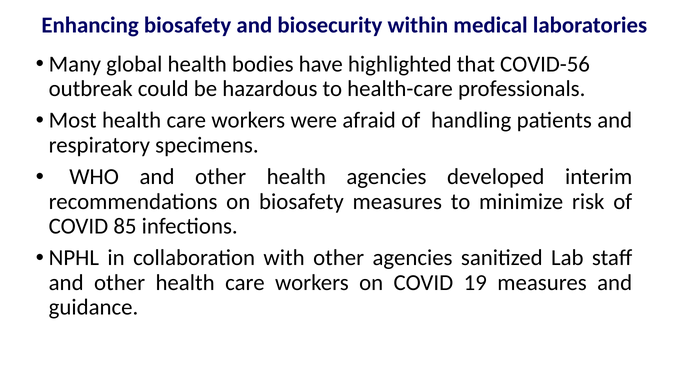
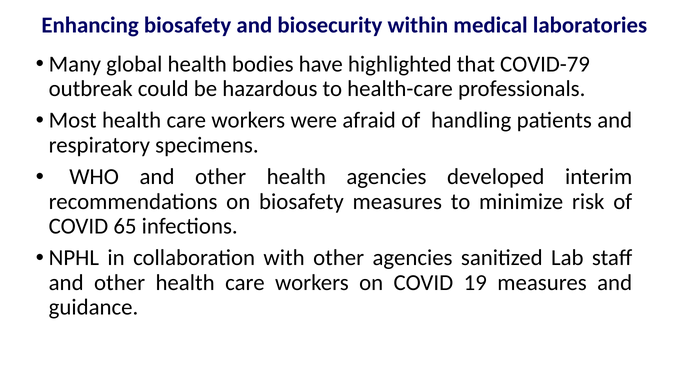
COVID-56: COVID-56 -> COVID-79 (545, 64)
85: 85 -> 65 (125, 226)
